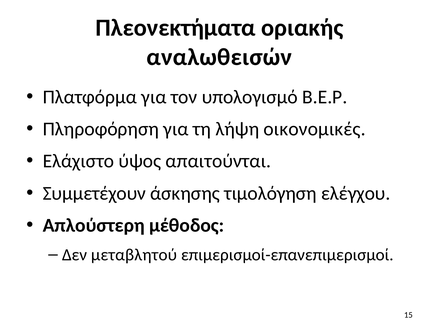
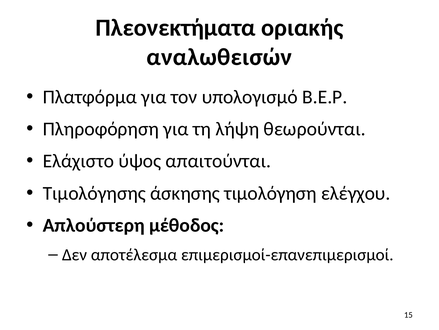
οικονομικές: οικονομικές -> θεωρούνται (315, 129)
Συμμετέχουν: Συμμετέχουν -> Τιμολόγησης (94, 193)
μεταβλητού: μεταβλητού -> αποτέλεσμα (134, 254)
